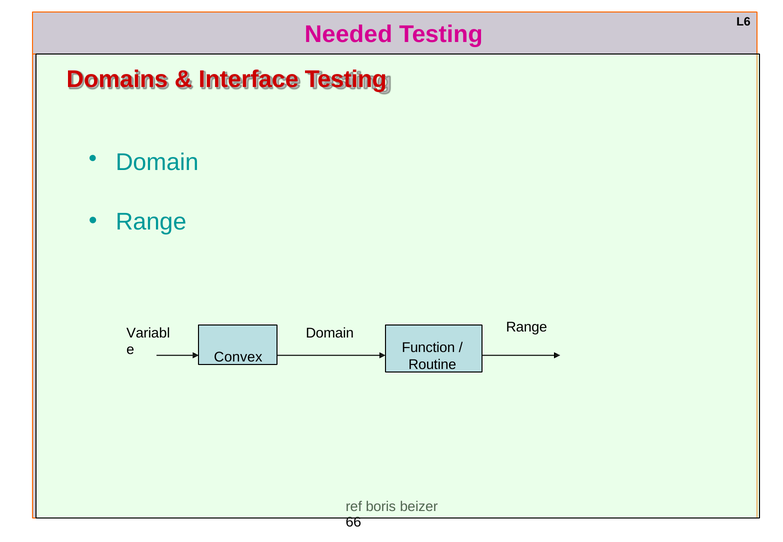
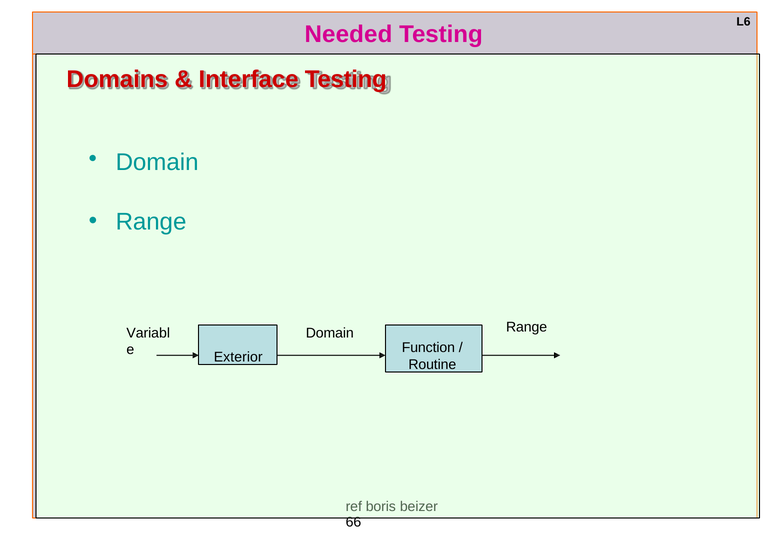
Convex: Convex -> Exterior (238, 357)
